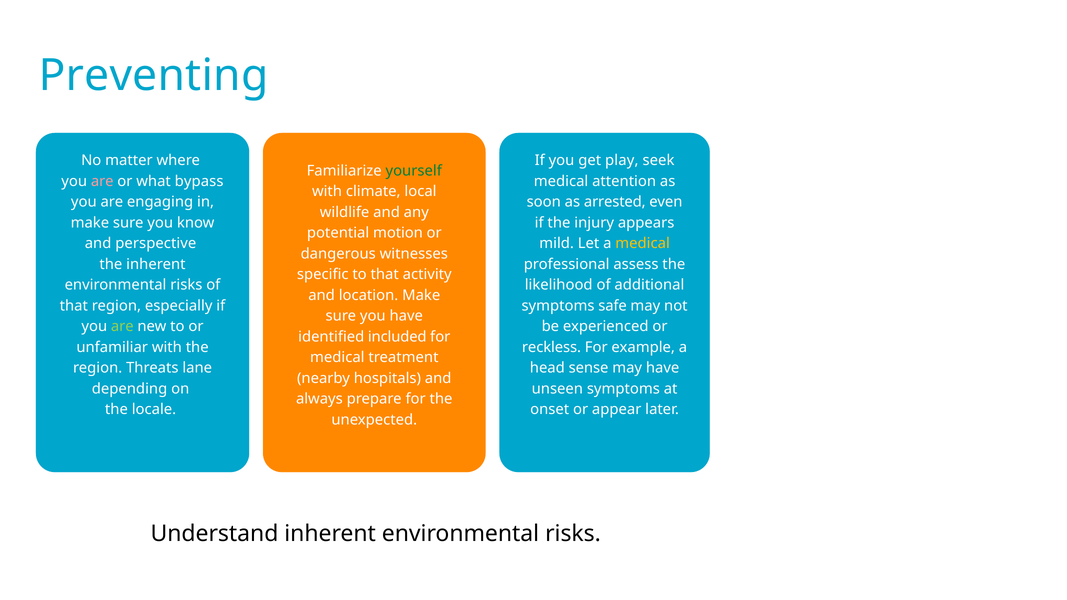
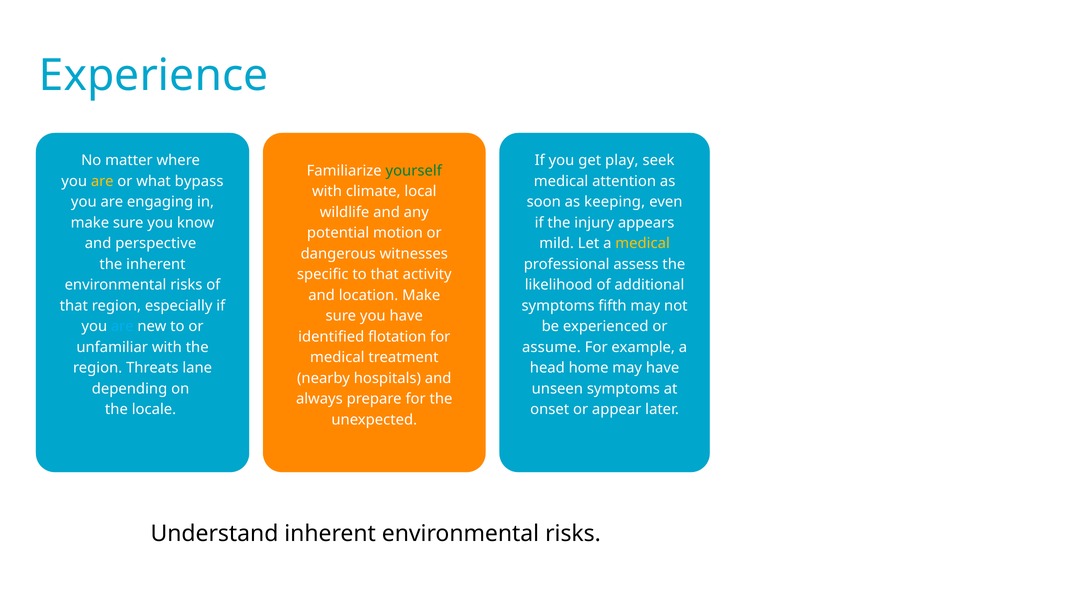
Preventing: Preventing -> Experience (154, 76)
are colour: pink -> yellow (102, 181)
arrested: arrested -> keeping (615, 202)
safe: safe -> fifth (612, 306)
are colour: light green -> light blue (122, 327)
included: included -> flotation (397, 337)
reckless: reckless -> assume (551, 347)
sense: sense -> home (589, 368)
